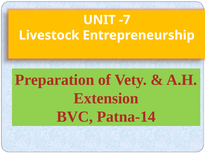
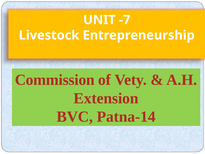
Preparation: Preparation -> Commission (55, 80)
